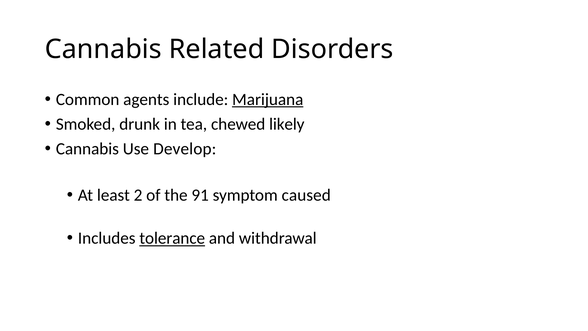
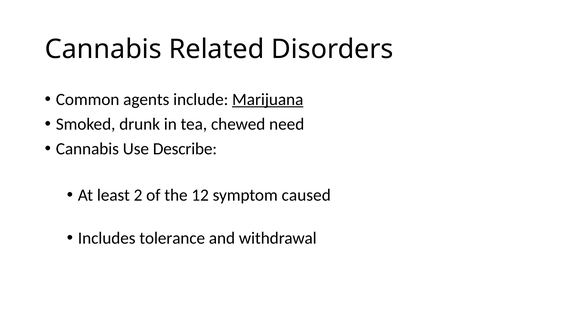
likely: likely -> need (287, 124)
Develop: Develop -> Describe (185, 149)
91: 91 -> 12 (200, 195)
tolerance underline: present -> none (172, 238)
